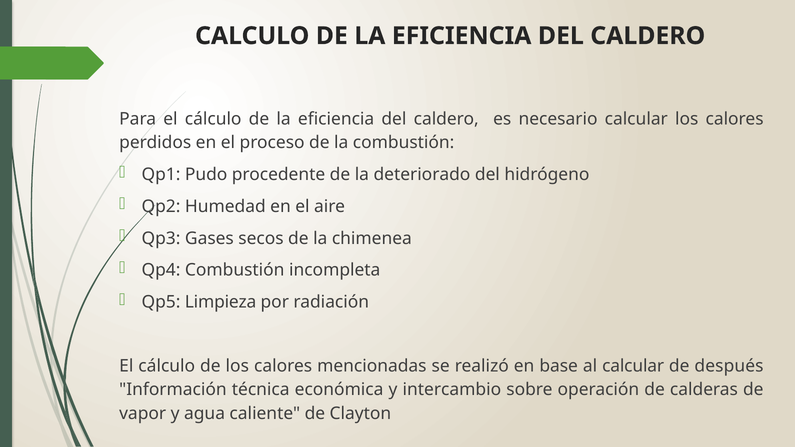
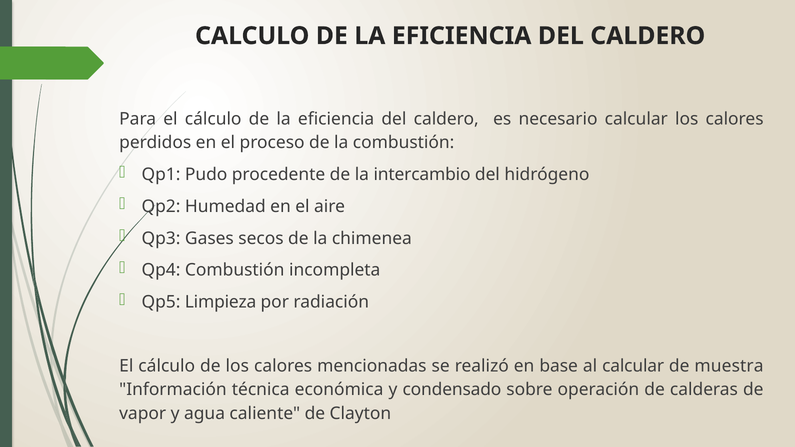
deteriorado: deteriorado -> intercambio (422, 175)
después: después -> muestra (729, 366)
intercambio: intercambio -> condensado (452, 390)
